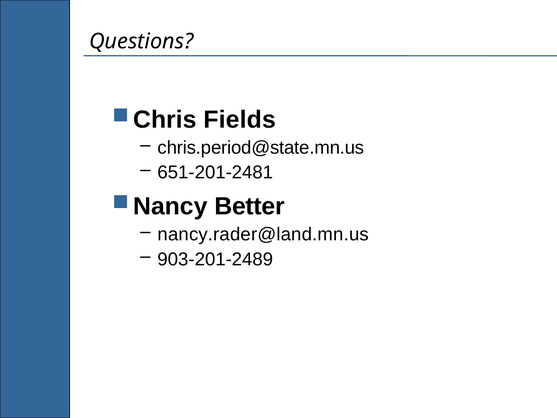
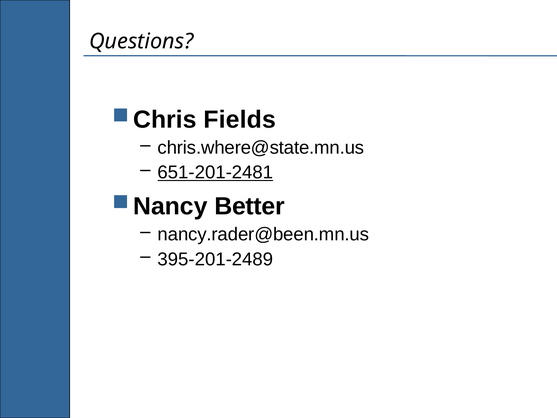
chris.period@state.mn.us: chris.period@state.mn.us -> chris.where@state.mn.us (261, 148)
651-201-2481 underline: none -> present (215, 172)
nancy.rader@land.mn.us: nancy.rader@land.mn.us -> nancy.rader@been.mn.us (263, 234)
903-201-2489: 903-201-2489 -> 395-201-2489 (215, 259)
